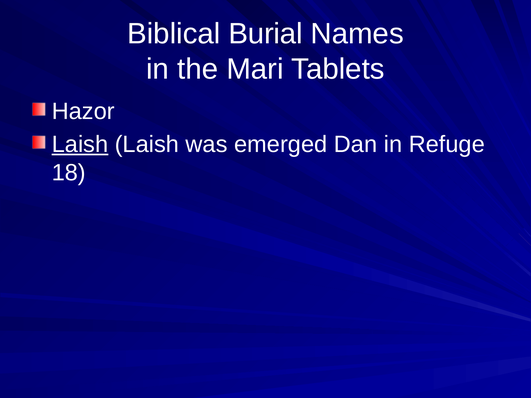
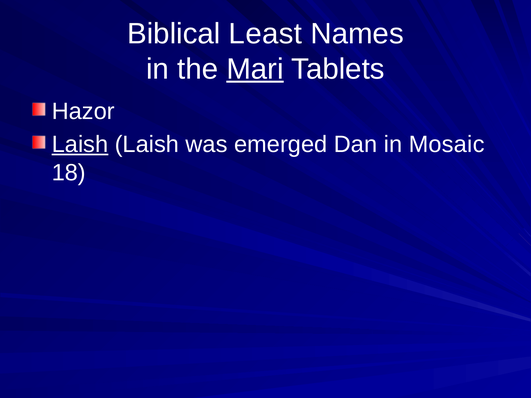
Burial: Burial -> Least (265, 34)
Mari underline: none -> present (255, 69)
Refuge: Refuge -> Mosaic (447, 144)
